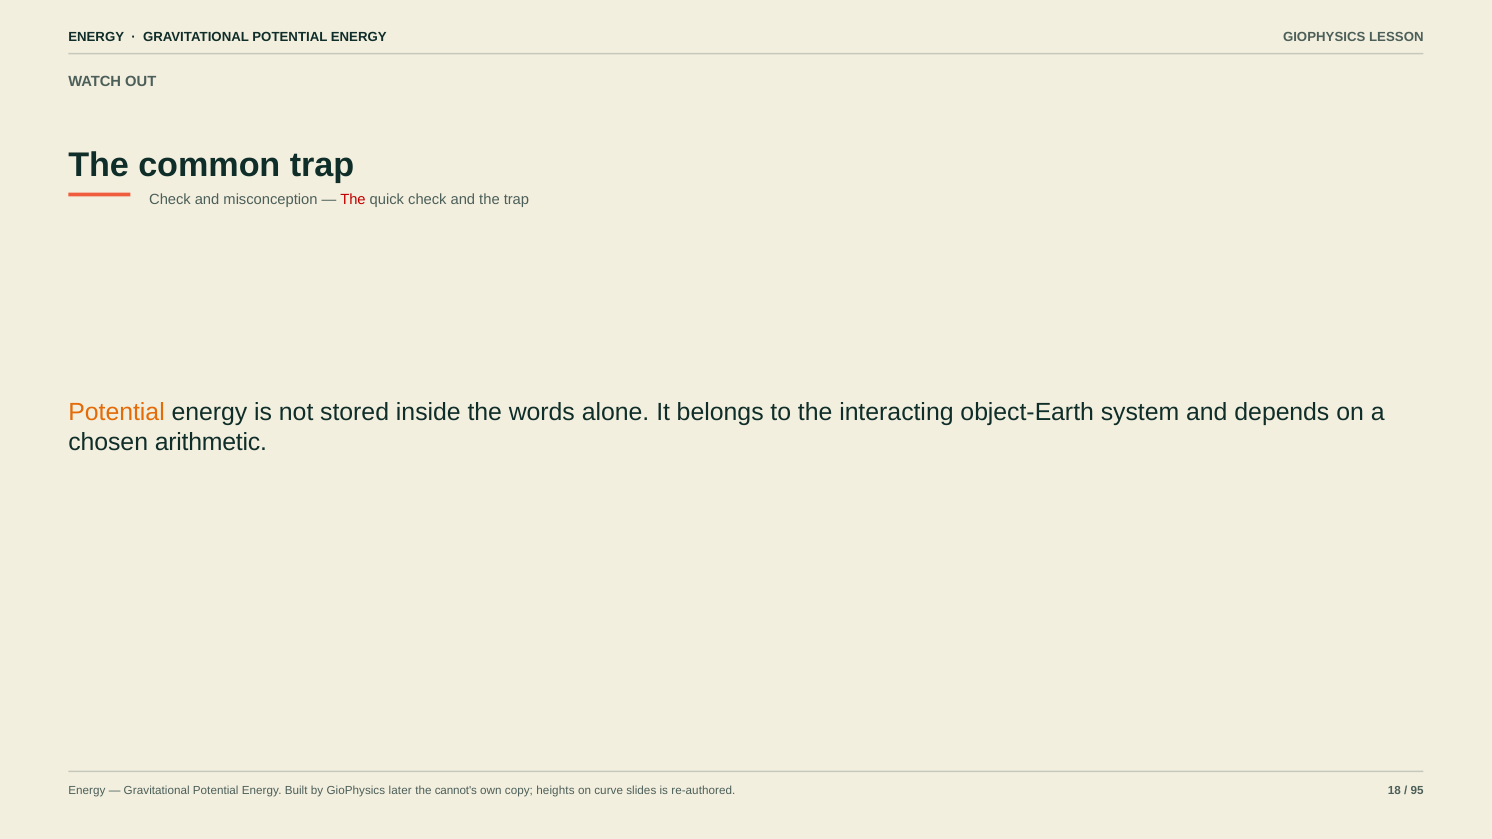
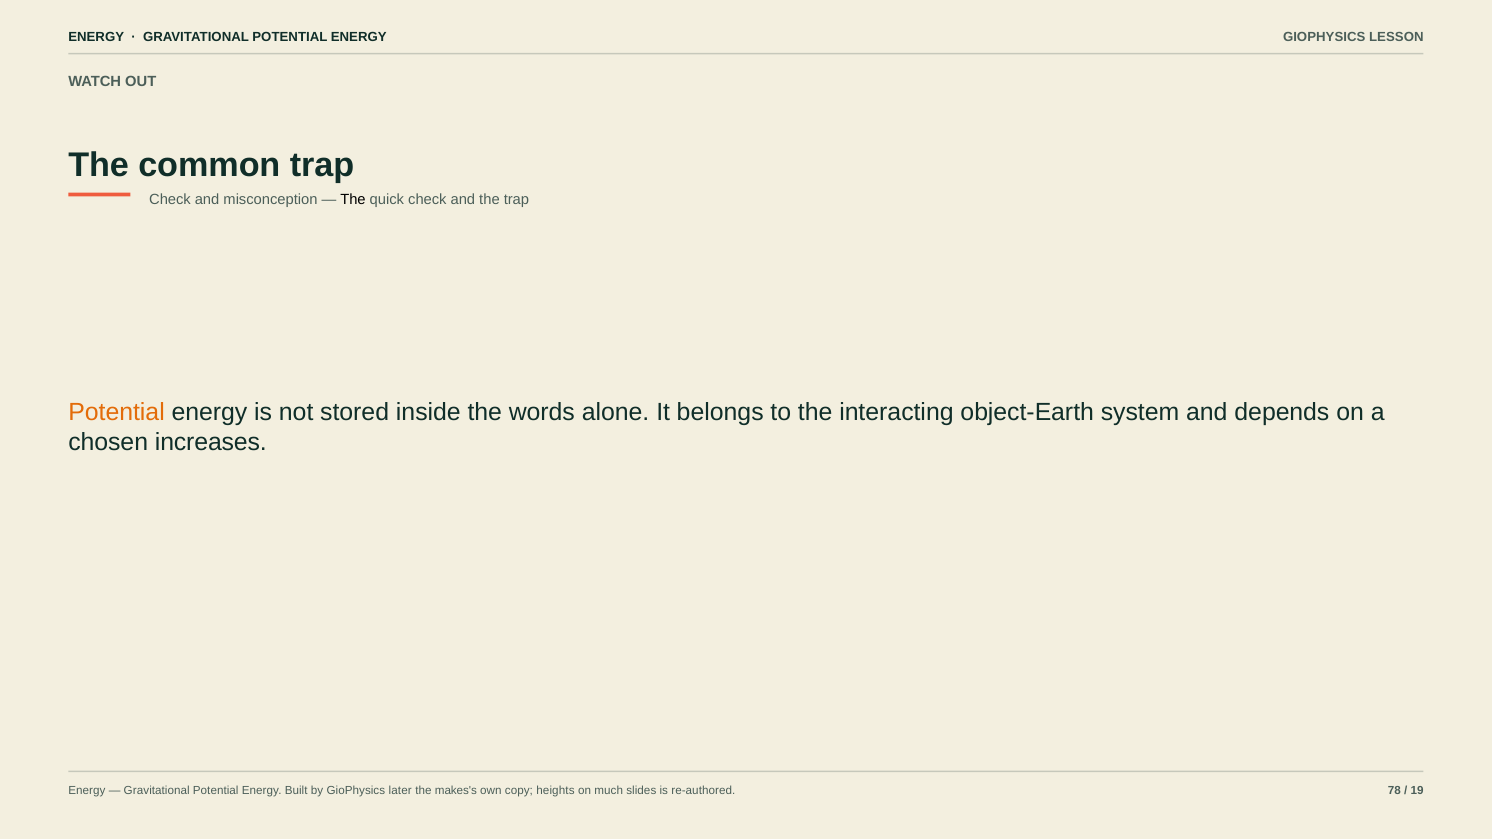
The colour: red -> black (353, 199)
arithmetic: arithmetic -> increases (211, 443)
cannot's: cannot's -> makes's (456, 791)
curve: curve -> much (609, 791)
18: 18 -> 78 (1394, 791)
95: 95 -> 19 (1417, 791)
